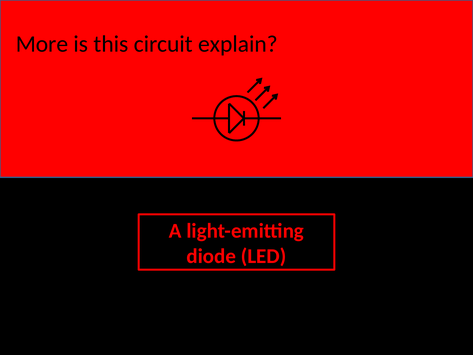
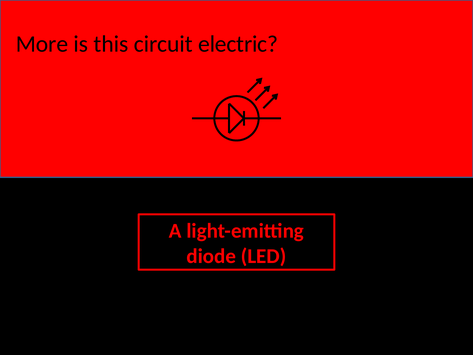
explain: explain -> electric (238, 44)
